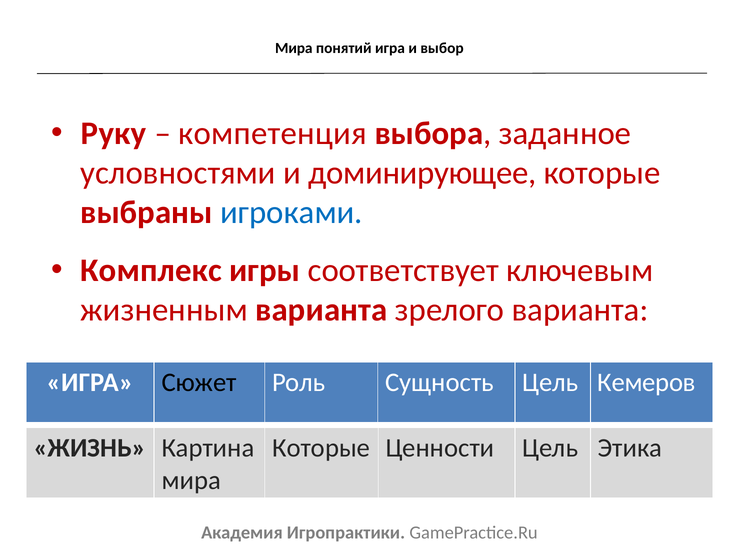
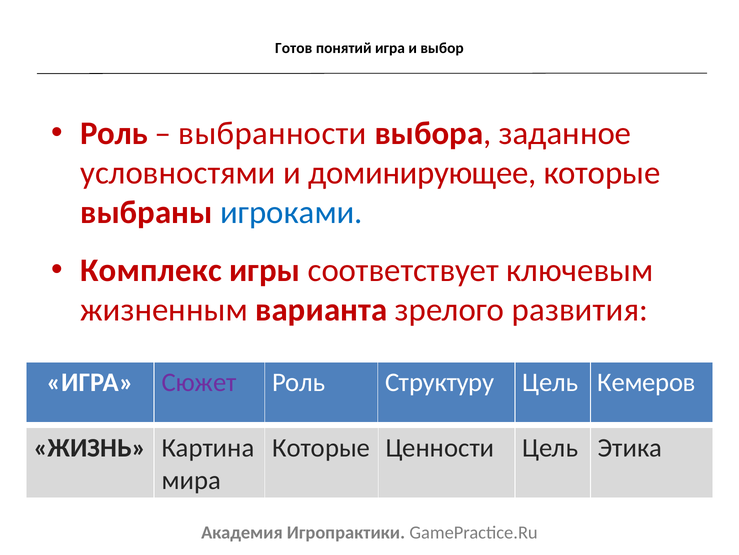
Мира: Мира -> Готов (294, 48)
Руку: Руку -> Роль (114, 133)
компетенция: компетенция -> выбранности (272, 133)
зрелого варианта: варианта -> развития (580, 310)
Сюжет colour: black -> purple (199, 382)
Сущность: Сущность -> Структуру (440, 382)
